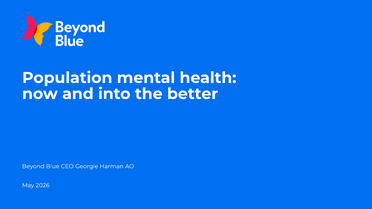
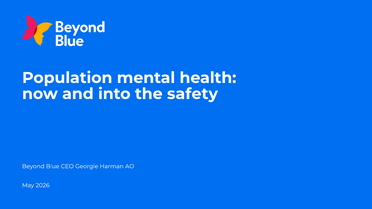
better: better -> safety (192, 94)
